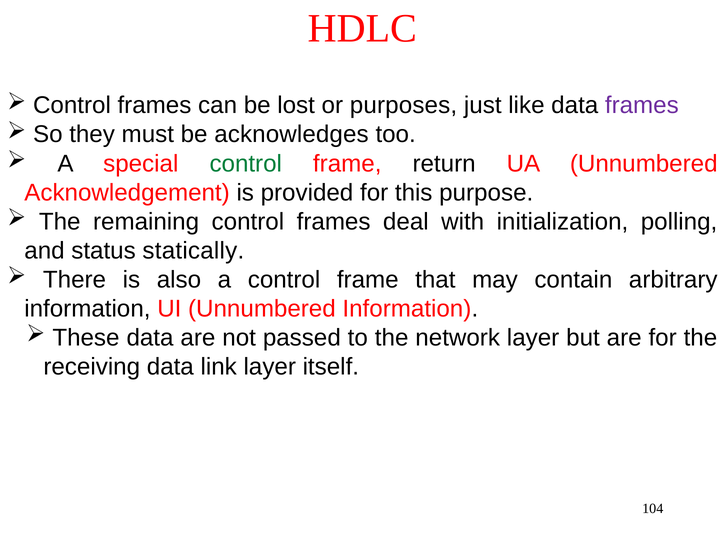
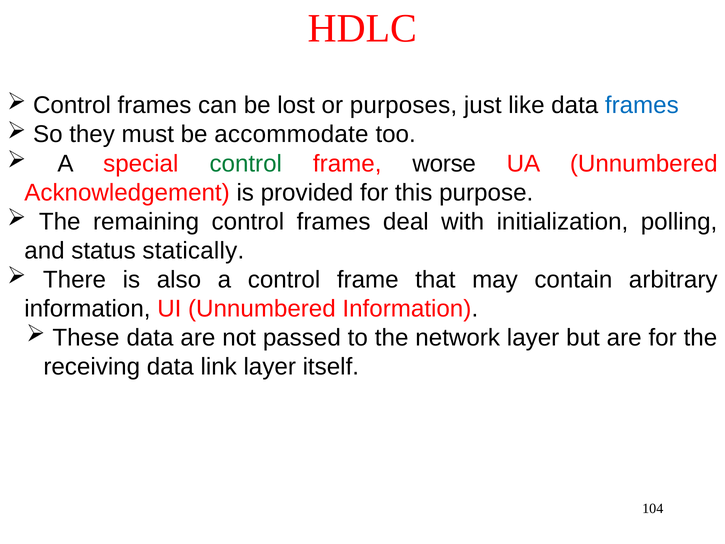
frames colour: purple -> blue (642, 105)
acknowledges: acknowledges -> accommodate (291, 134)
return: return -> worse (444, 163)
